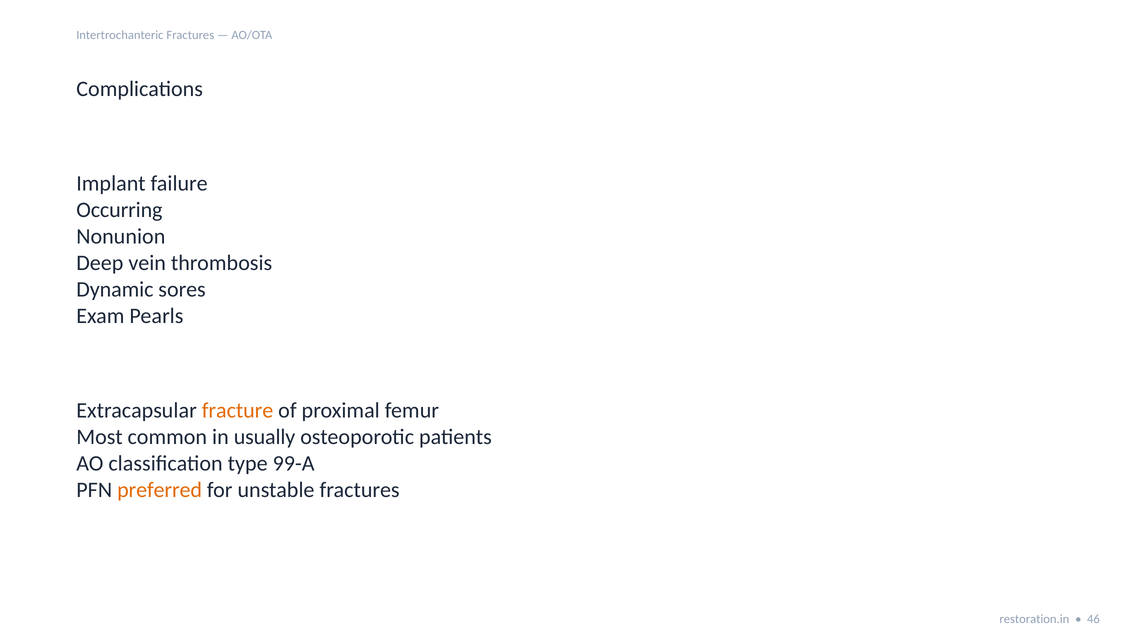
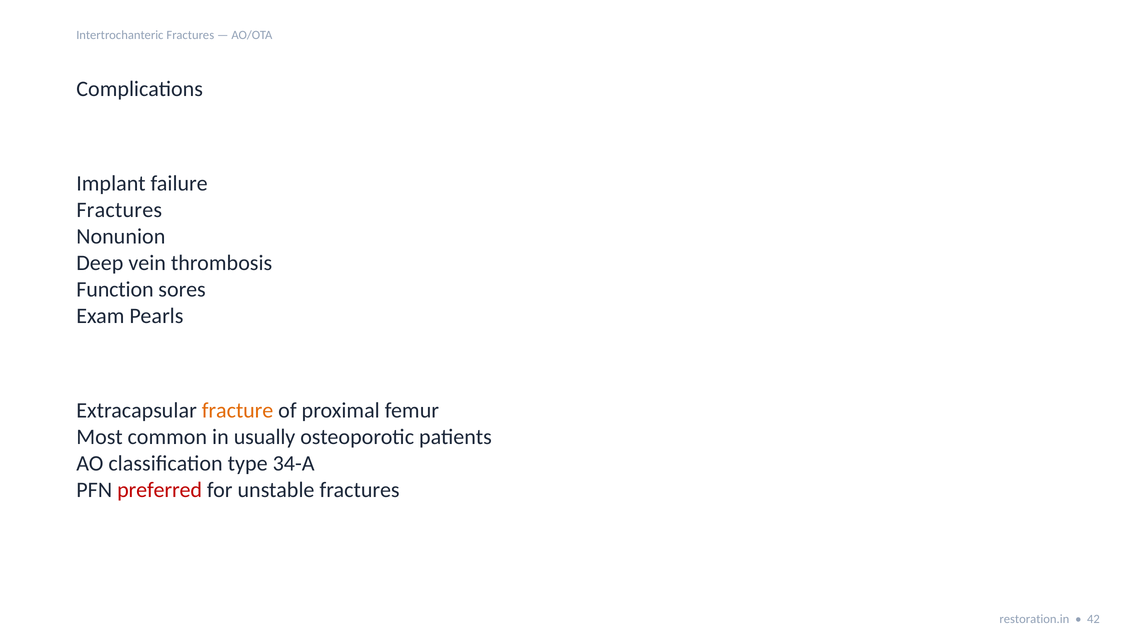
Occurring: Occurring -> Fractures (119, 210)
Dynamic: Dynamic -> Function (115, 290)
99-A: 99-A -> 34-A (294, 464)
preferred colour: orange -> red (160, 490)
46: 46 -> 42 (1093, 619)
